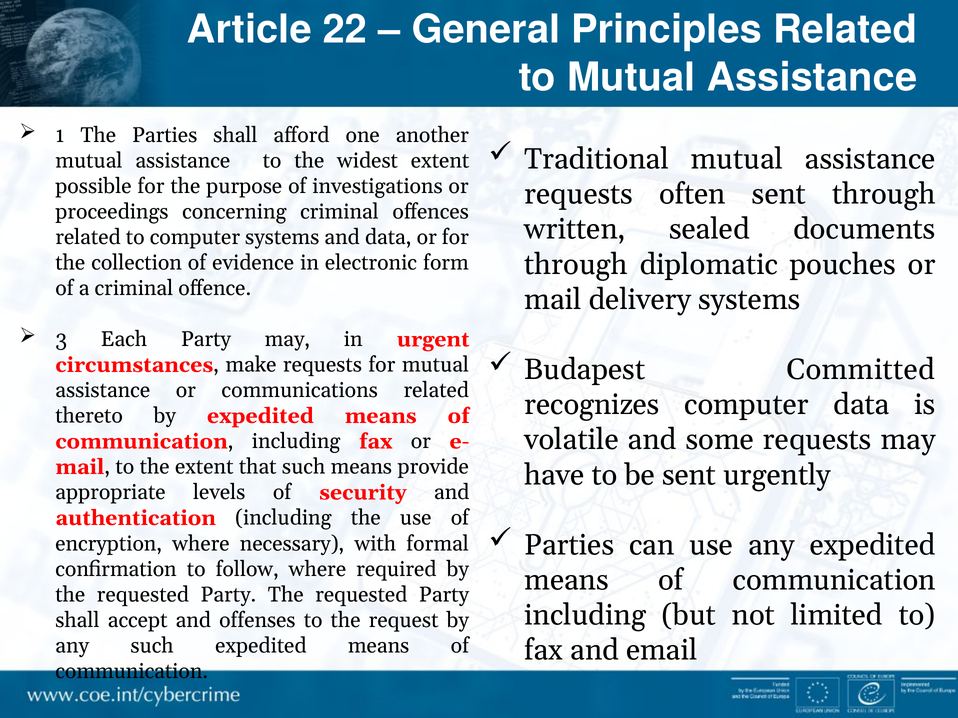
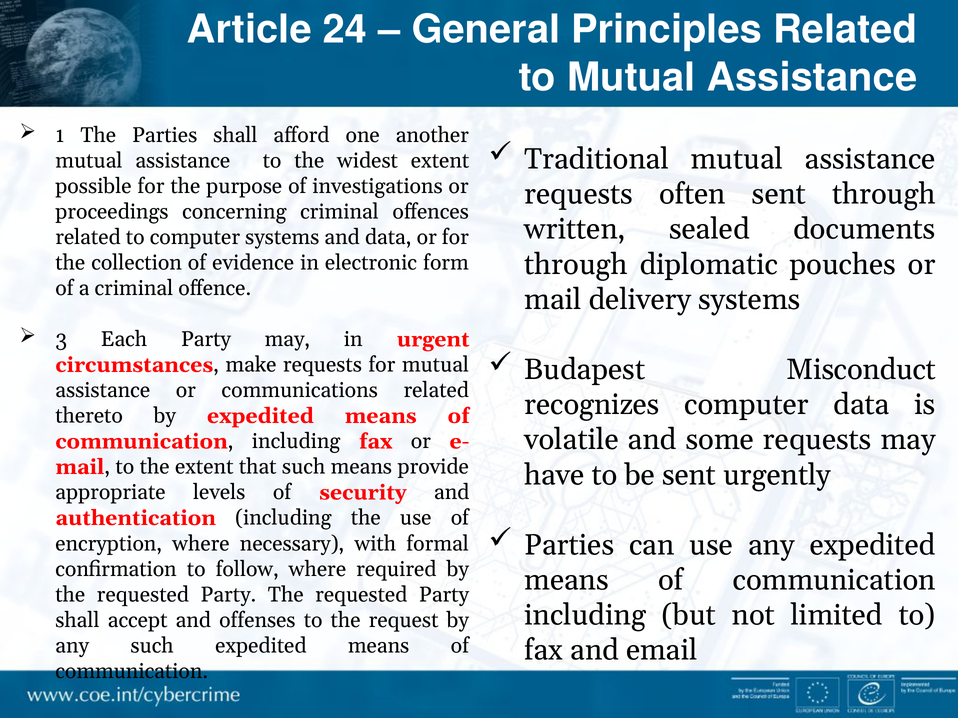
22: 22 -> 24 (345, 30)
Committed: Committed -> Misconduct (861, 370)
